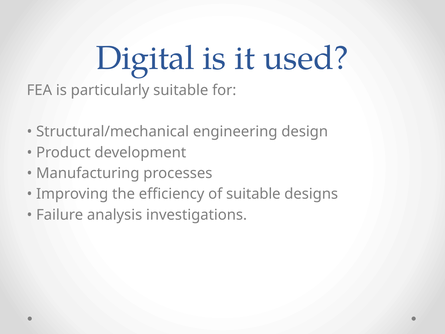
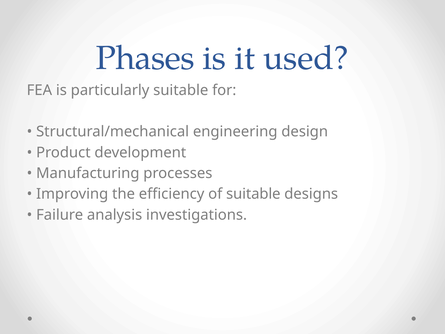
Digital: Digital -> Phases (145, 58)
